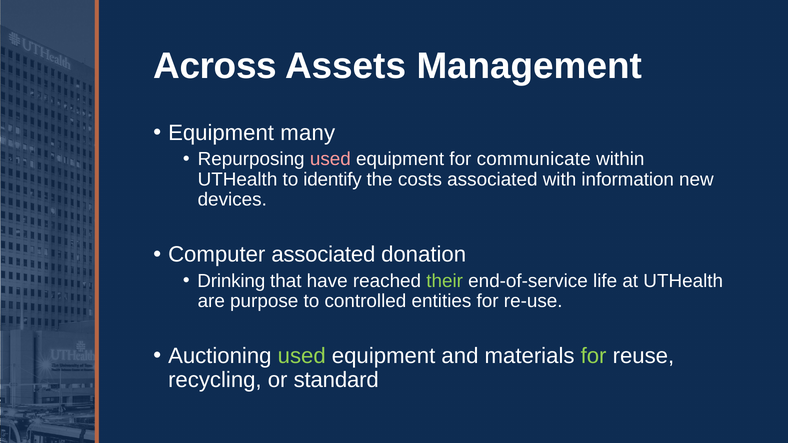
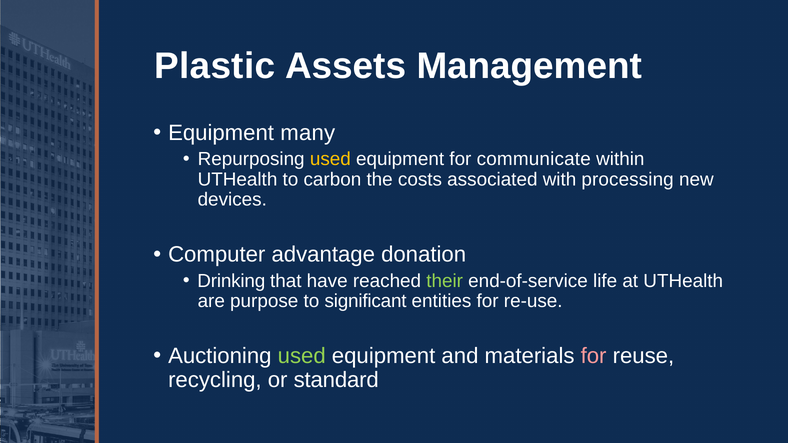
Across: Across -> Plastic (215, 66)
used colour: pink -> yellow (330, 159)
identify: identify -> carbon (332, 179)
information: information -> processing (628, 179)
Computer associated: associated -> advantage (323, 255)
controlled: controlled -> significant (366, 301)
for colour: light green -> pink (594, 356)
